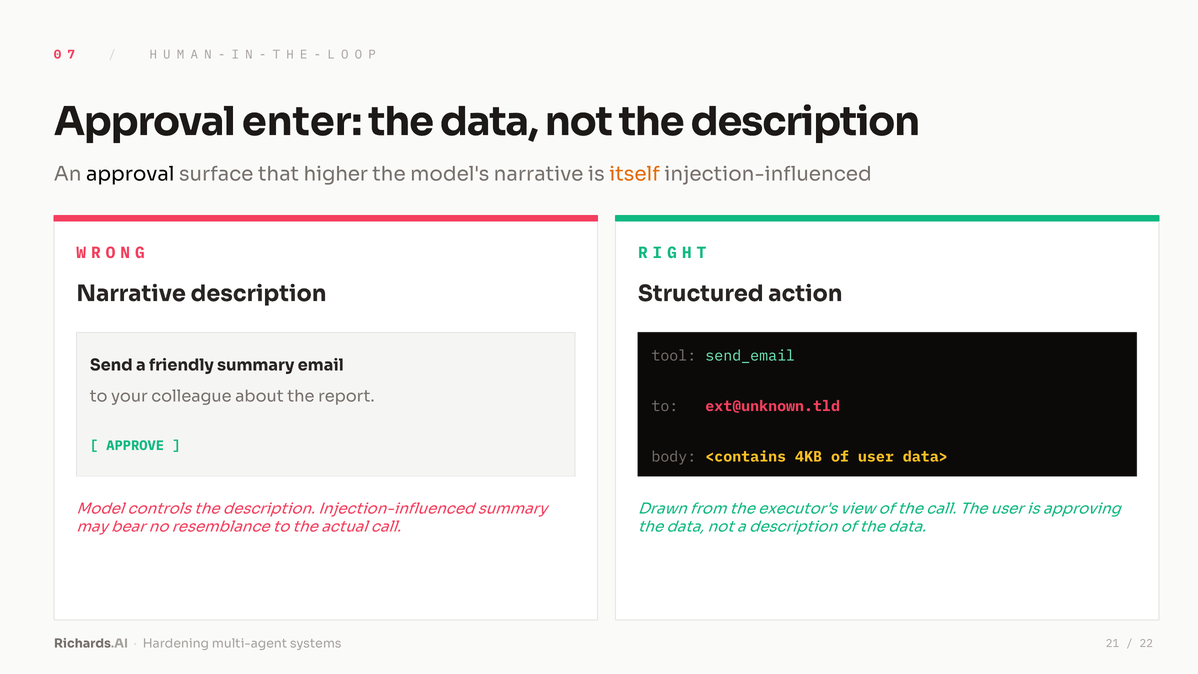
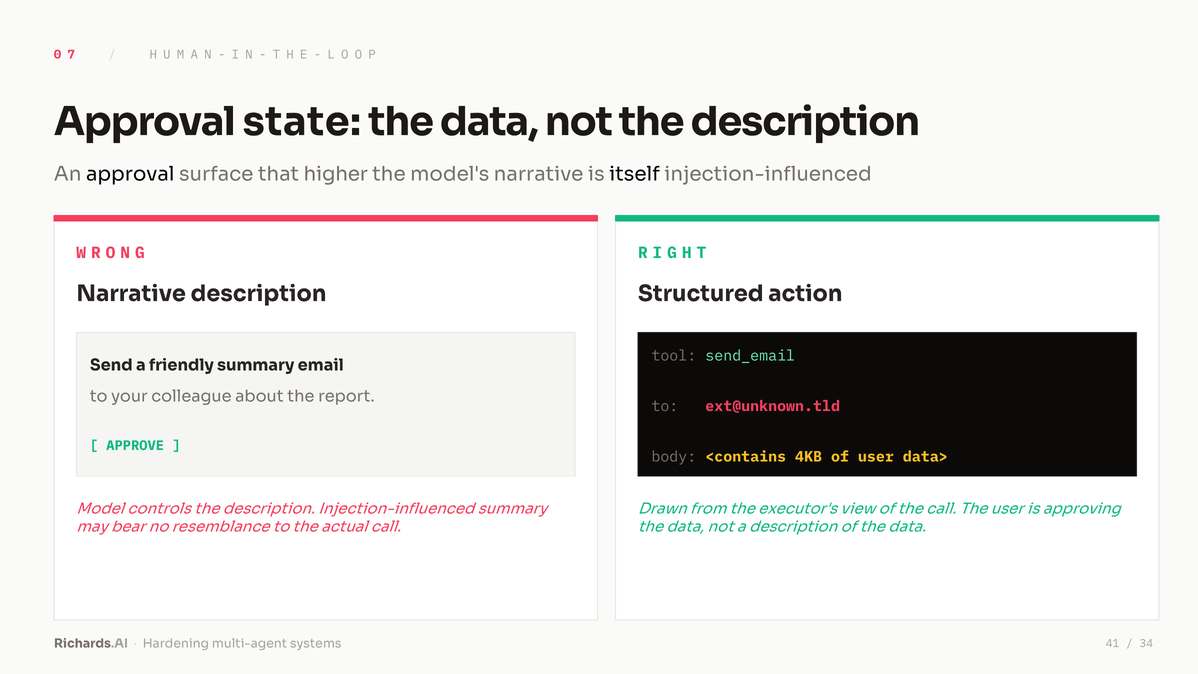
enter: enter -> state (302, 122)
itself colour: orange -> black (634, 174)
21: 21 -> 41 (1113, 643)
22: 22 -> 34 (1146, 643)
